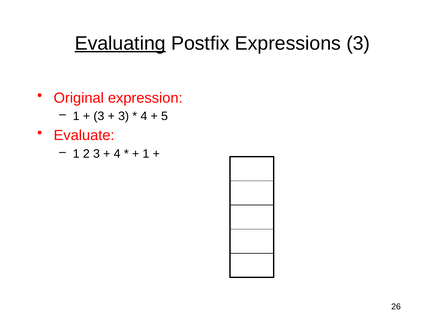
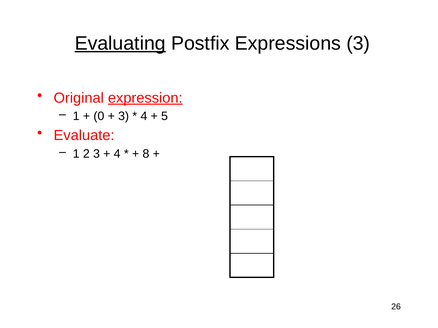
expression underline: none -> present (145, 98)
3: 3 -> 0 (99, 116)
1: 1 -> 8 (146, 154)
